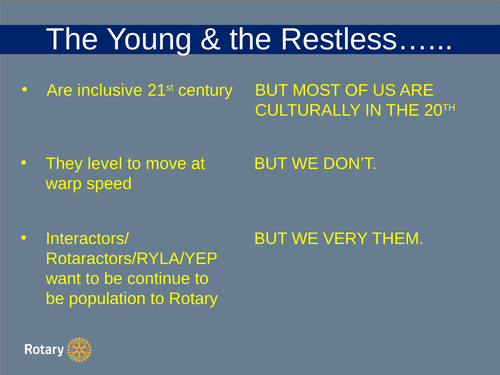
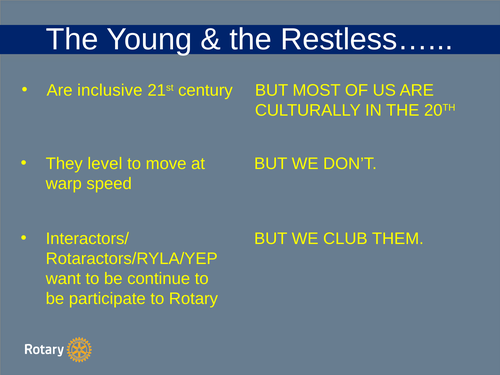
VERY: VERY -> CLUB (345, 239)
population: population -> participate (107, 299)
